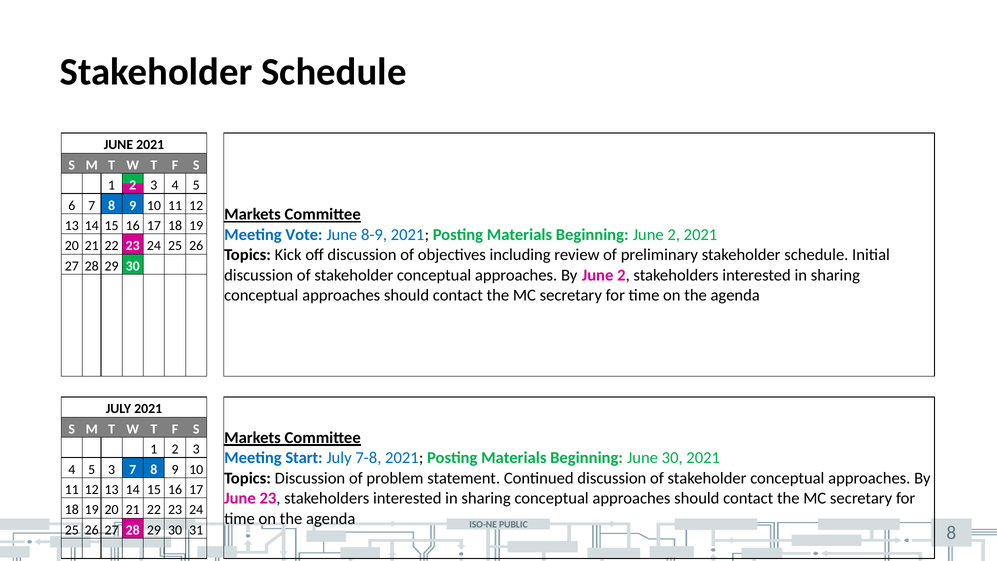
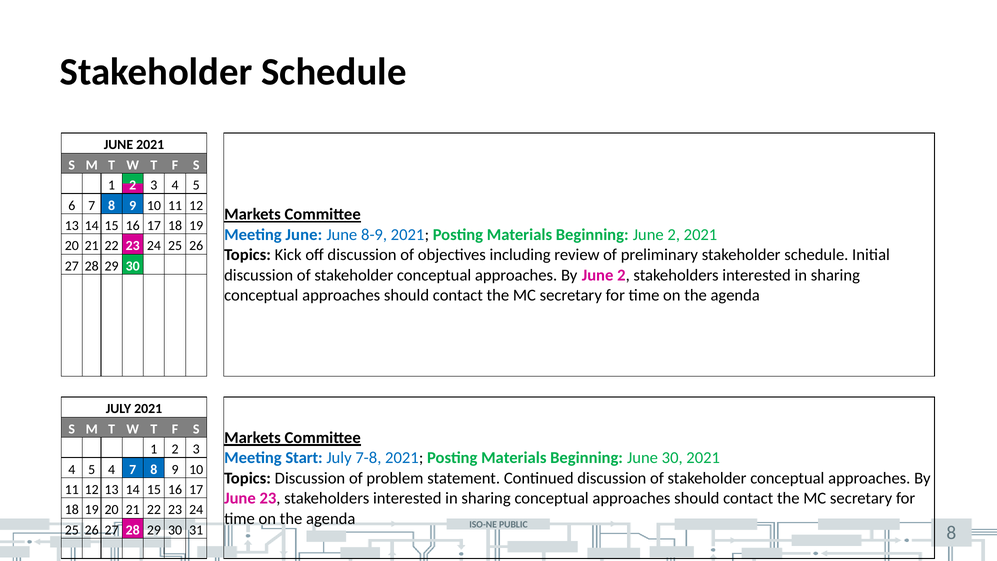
Meeting Vote: Vote -> June (304, 235)
5 3: 3 -> 4 (112, 469)
